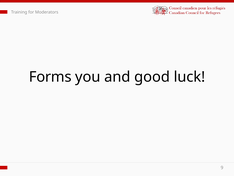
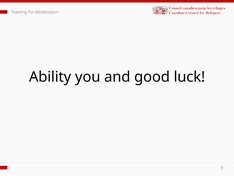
Forms: Forms -> Ability (50, 77)
